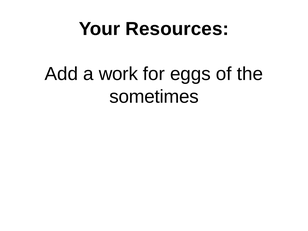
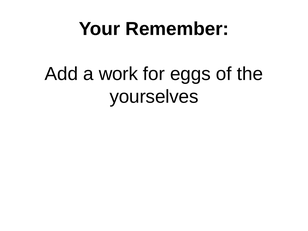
Resources: Resources -> Remember (177, 29)
sometimes: sometimes -> yourselves (154, 97)
